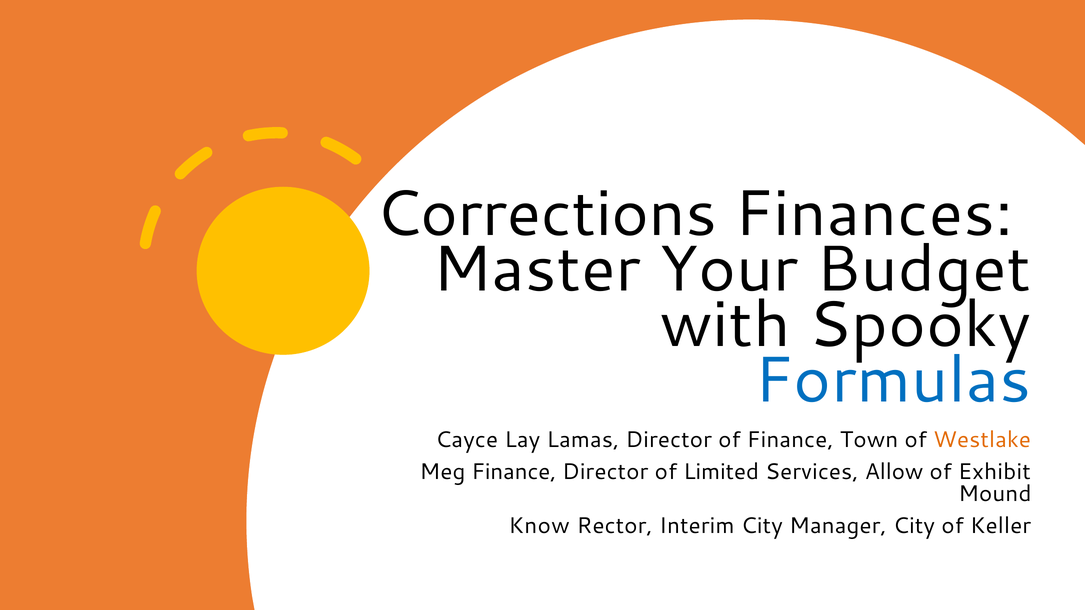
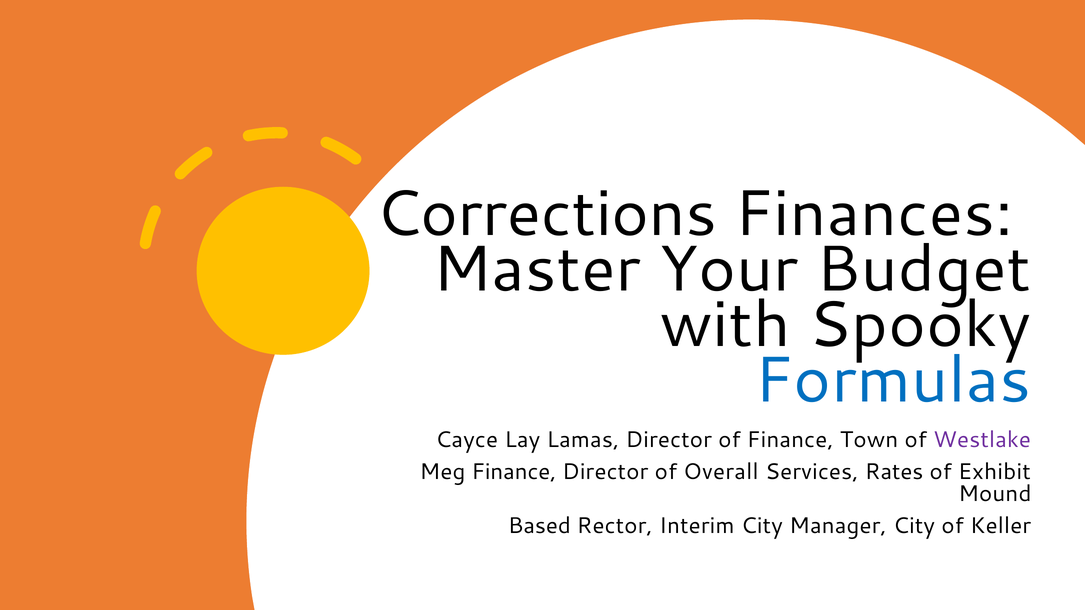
Westlake colour: orange -> purple (982, 440)
Limited: Limited -> Overall (721, 472)
Allow: Allow -> Rates (894, 472)
Know: Know -> Based (539, 526)
